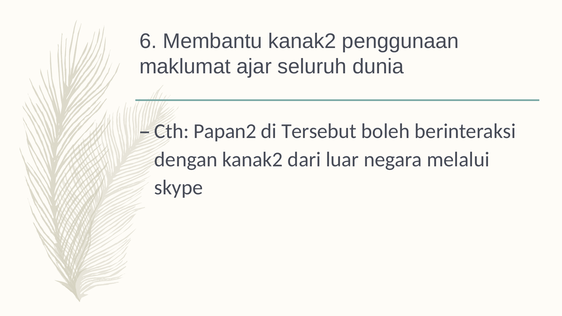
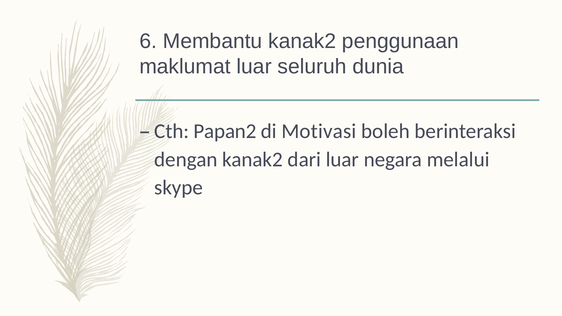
maklumat ajar: ajar -> luar (254, 66)
Tersebut: Tersebut -> Motivasi (319, 131)
